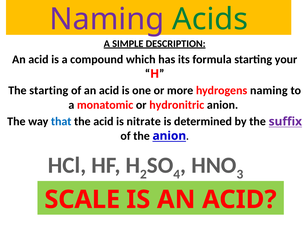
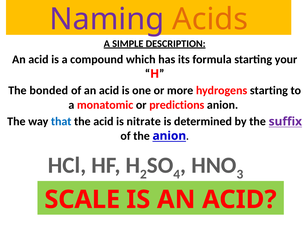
Acids colour: green -> orange (210, 19)
The starting: starting -> bonded (49, 91)
hydrogens naming: naming -> starting (269, 91)
hydronitric: hydronitric -> predictions (177, 105)
